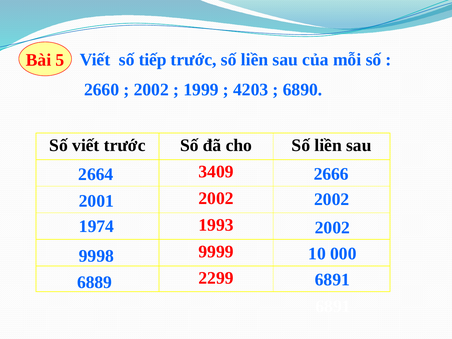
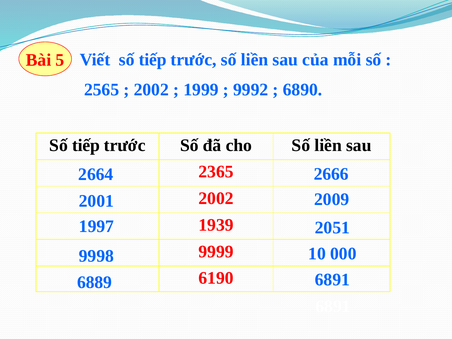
2660: 2660 -> 2565 (102, 90)
4203: 4203 -> 9992 (251, 90)
viết: viết -> tiếp (86, 145)
3409: 3409 -> 2365 (216, 172)
2002: 2002 -> 2009 (332, 199)
1993: 1993 -> 1939 (216, 225)
1974: 1974 -> 1997 (96, 226)
2002: 2002 -> 2051 (332, 228)
2299: 2299 -> 6190 (216, 278)
